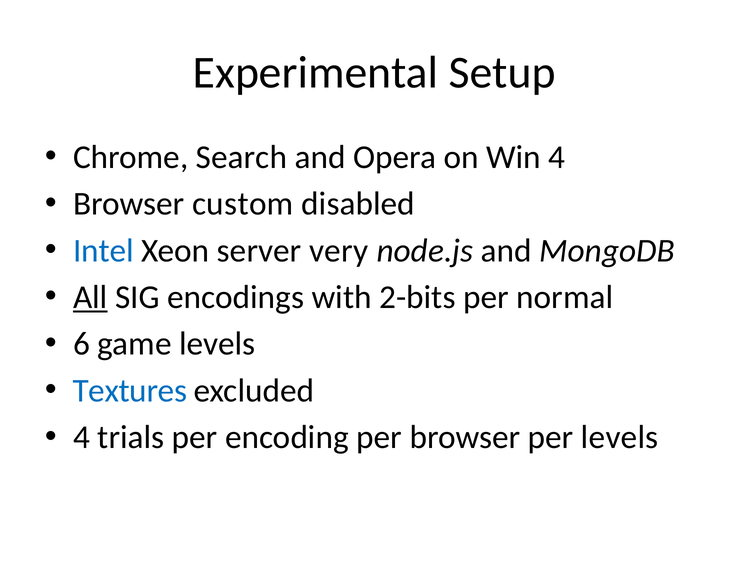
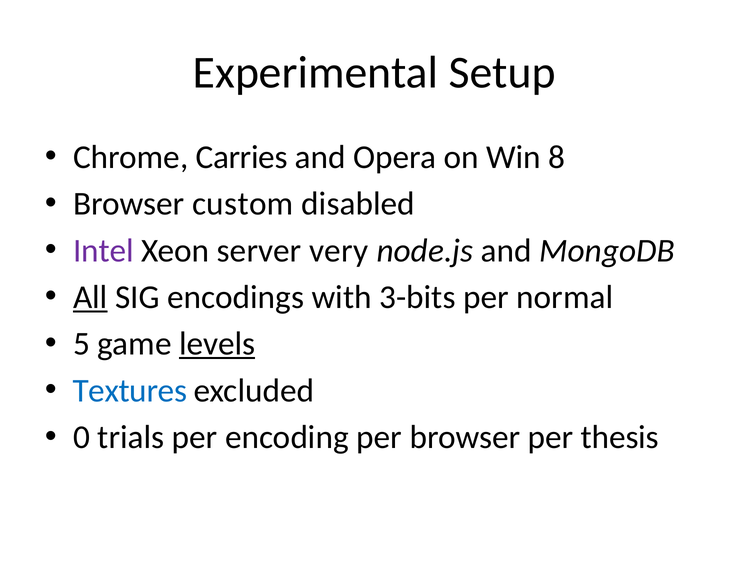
Search: Search -> Carries (242, 157)
Win 4: 4 -> 8 (557, 157)
Intel colour: blue -> purple (103, 250)
2-bits: 2-bits -> 3-bits (417, 297)
6: 6 -> 5 (81, 344)
levels underline: none -> present (217, 344)
4: 4 -> 0 (81, 437)
per levels: levels -> thesis (620, 437)
